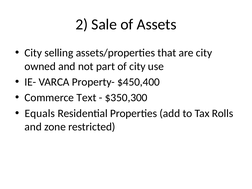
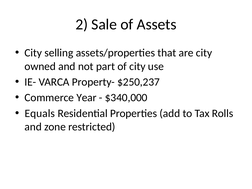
$450,400: $450,400 -> $250,237 (139, 82)
Text: Text -> Year (86, 98)
$350,300: $350,300 -> $340,000 (126, 98)
